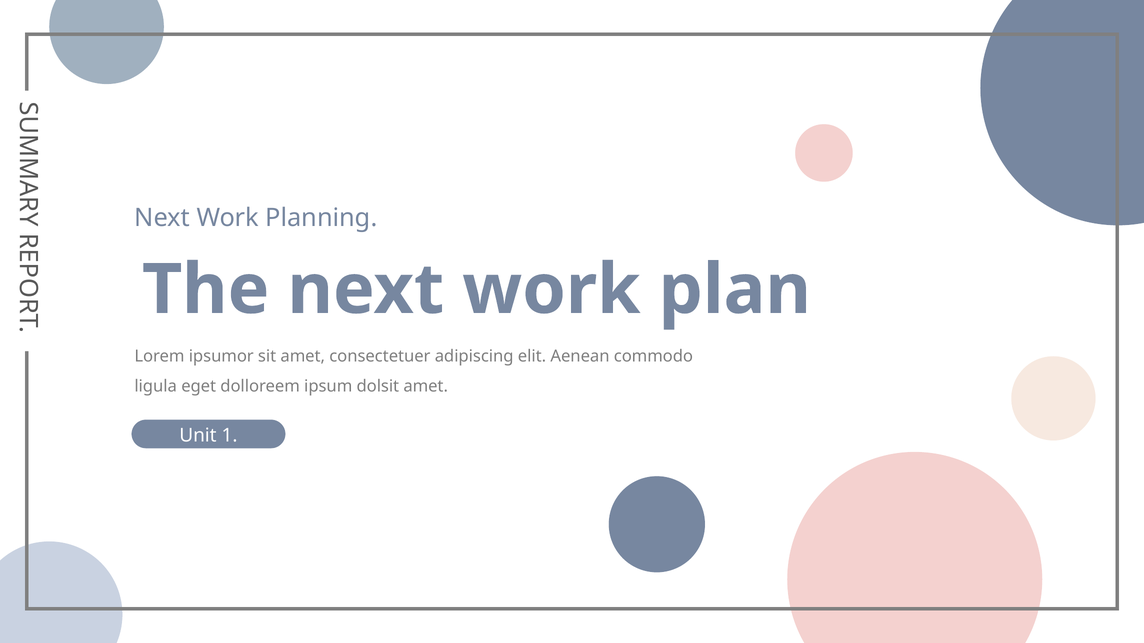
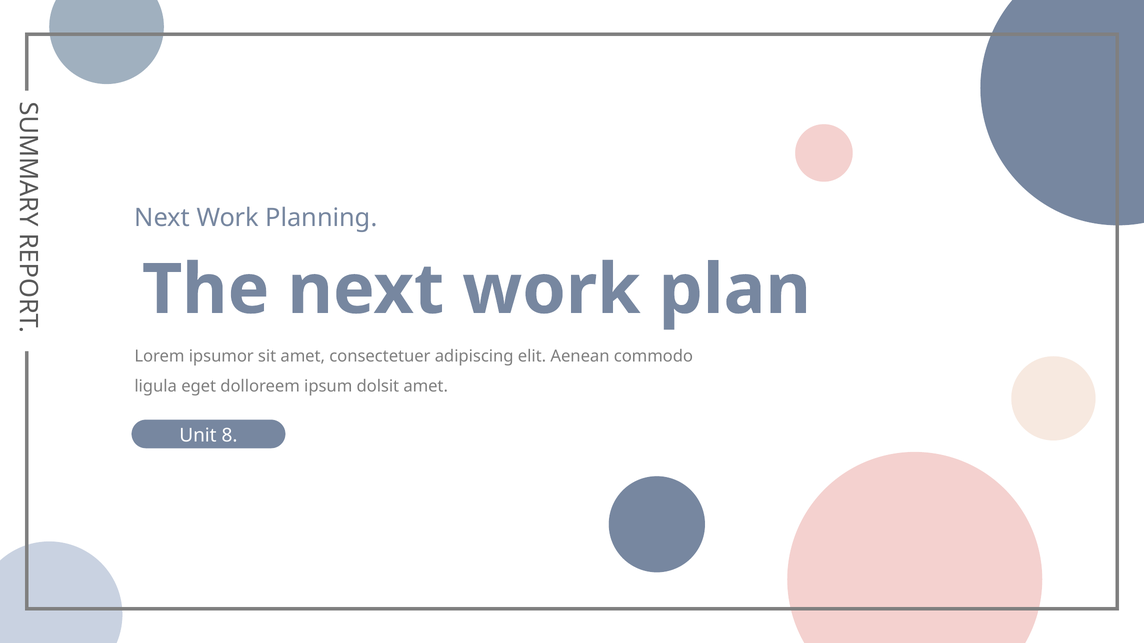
1: 1 -> 8 (230, 436)
